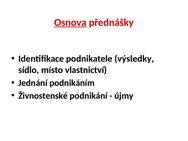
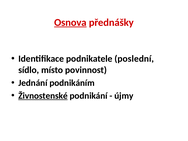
výsledky: výsledky -> poslední (134, 59)
vlastnictví: vlastnictví -> povinnost (86, 70)
Živnostenské underline: none -> present (43, 96)
